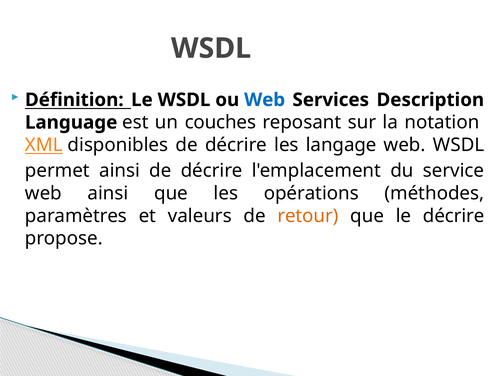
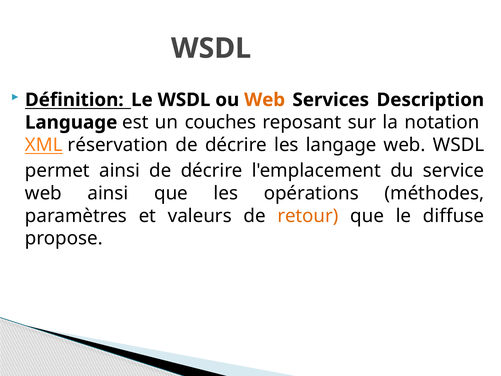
Web colour: blue -> orange (265, 100)
disponibles: disponibles -> réservation (118, 145)
le décrire: décrire -> diffuse (454, 216)
